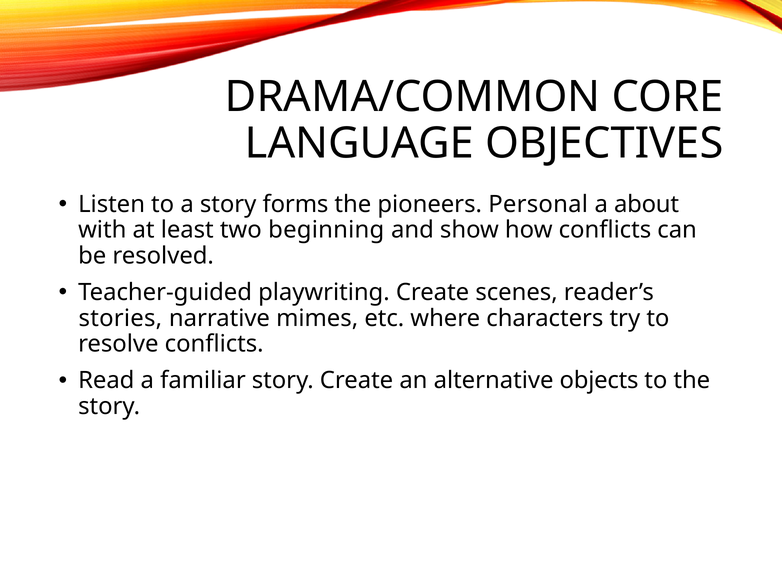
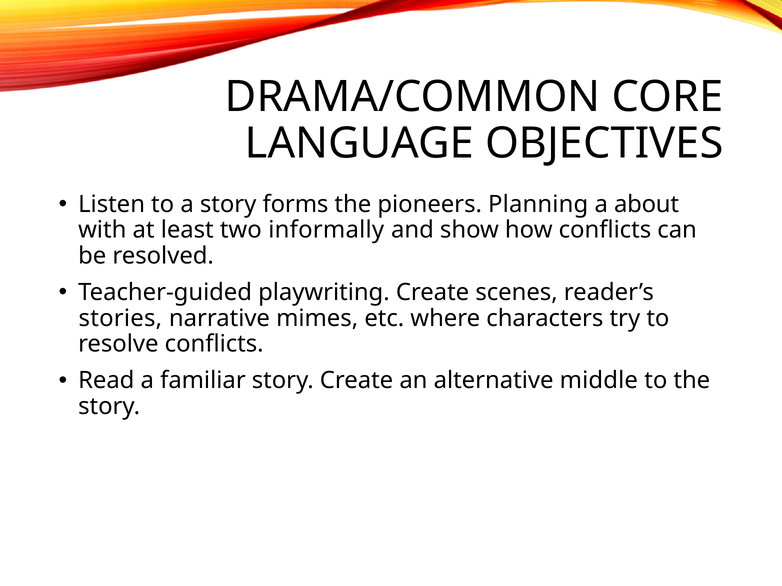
Personal: Personal -> Planning (538, 204)
beginning: beginning -> informally (326, 230)
objects: objects -> middle (599, 381)
